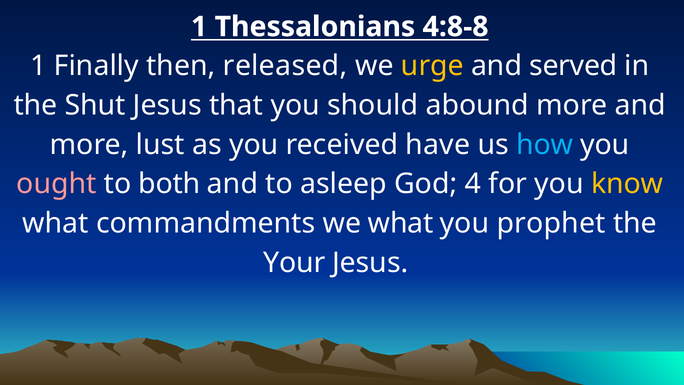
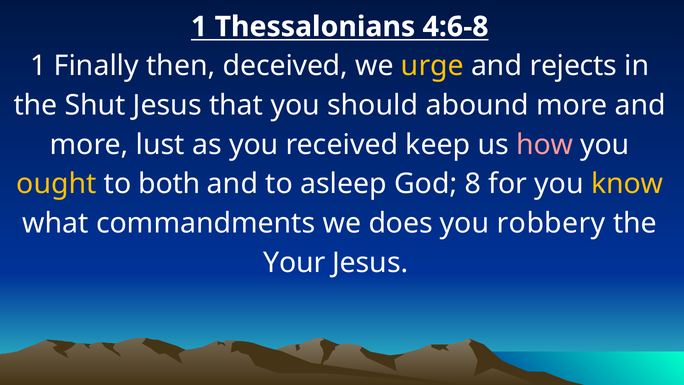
4:8-8: 4:8-8 -> 4:6-8 (456, 27)
released: released -> deceived (285, 66)
served: served -> rejects (573, 66)
have: have -> keep (438, 145)
how colour: light blue -> pink (545, 145)
ought colour: pink -> yellow (56, 184)
4: 4 -> 8 (473, 184)
we what: what -> does (401, 223)
prophet: prophet -> robbery (551, 223)
